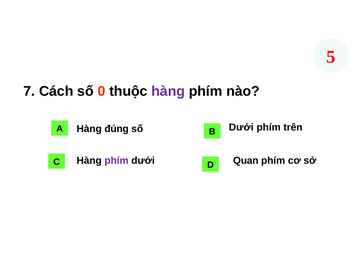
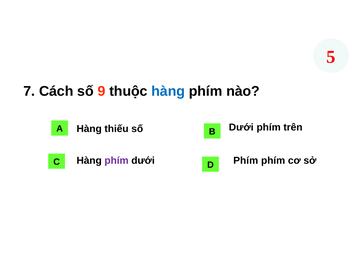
0: 0 -> 9 (102, 91)
hàng colour: purple -> blue (168, 91)
đúng: đúng -> thiếu (117, 129)
Quan: Quan -> Phím (246, 161)
